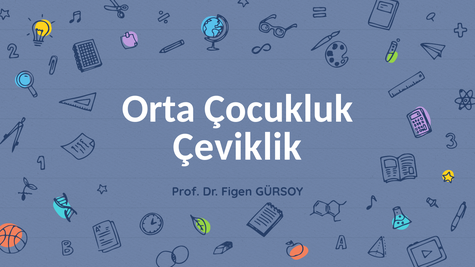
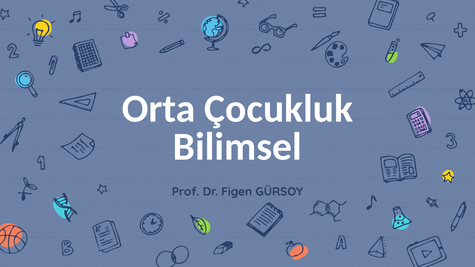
Çeviklik: Çeviklik -> Bilimsel (237, 147)
